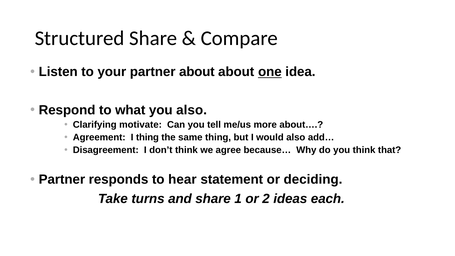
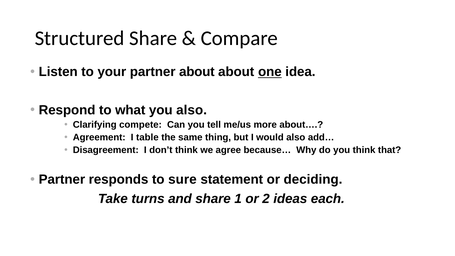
motivate: motivate -> compete (141, 125)
I thing: thing -> table (147, 137)
hear: hear -> sure (182, 180)
